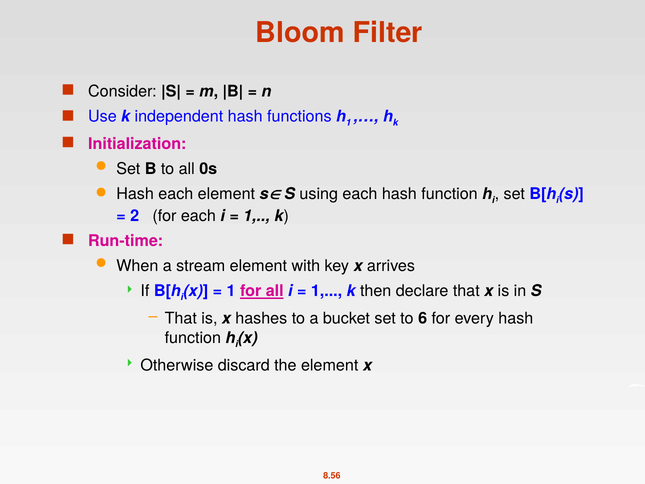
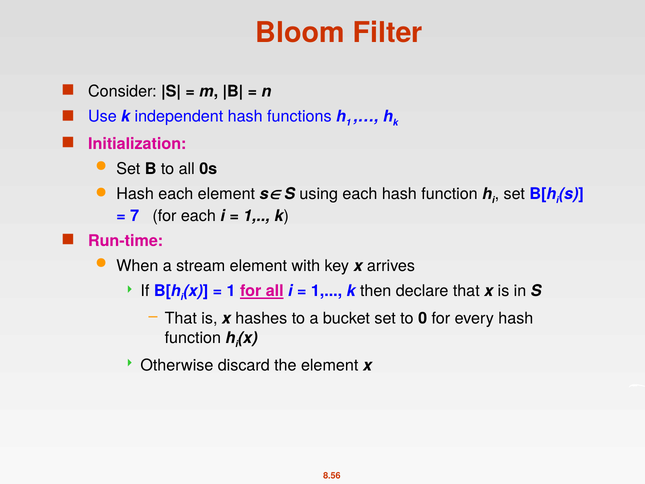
2: 2 -> 7 (135, 216)
6: 6 -> 0 (423, 318)
